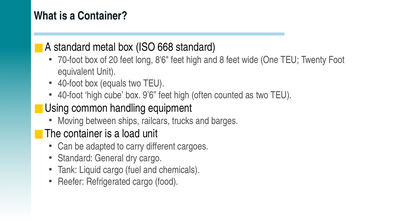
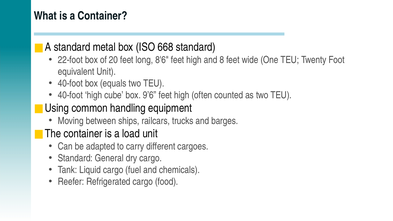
70-foot: 70-foot -> 22-foot (70, 60)
